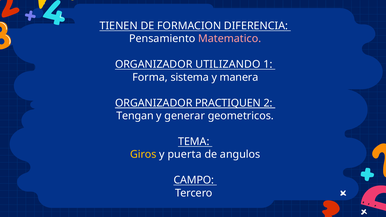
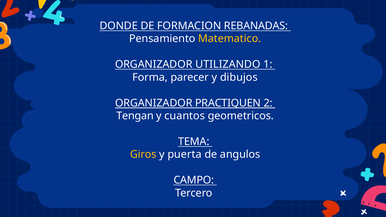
TIENEN: TIENEN -> DONDE (119, 26)
DIFERENCIA: DIFERENCIA -> REBANADAS (256, 26)
Matematico colour: pink -> yellow (230, 39)
sistema: sistema -> parecer (190, 77)
manera: manera -> dibujos (239, 77)
generar: generar -> cuantos (185, 116)
